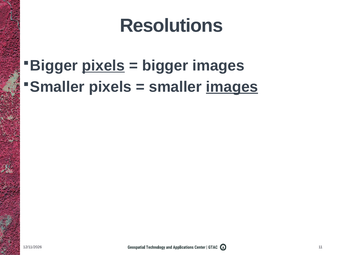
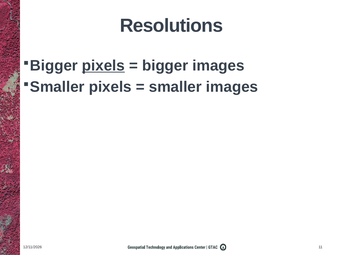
images underline: present -> none (232, 87)
